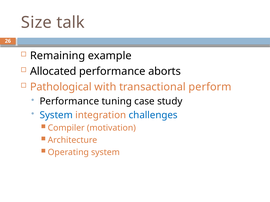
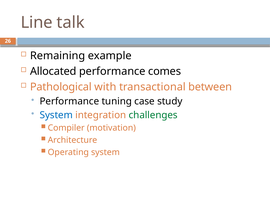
Size: Size -> Line (37, 23)
aborts: aborts -> comes (165, 72)
perform: perform -> between (210, 87)
challenges colour: blue -> green (153, 115)
